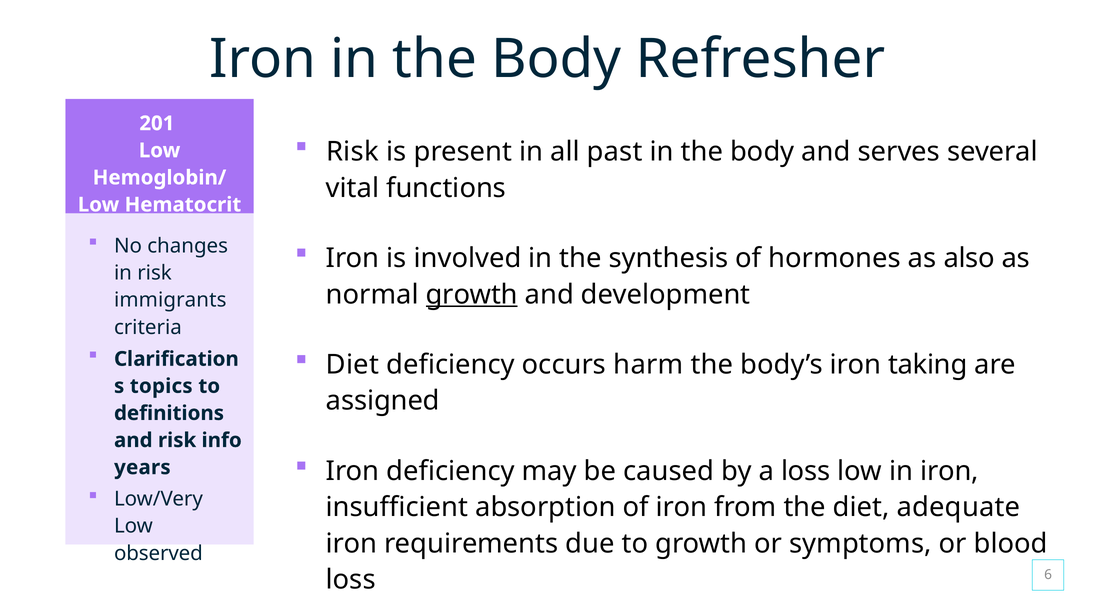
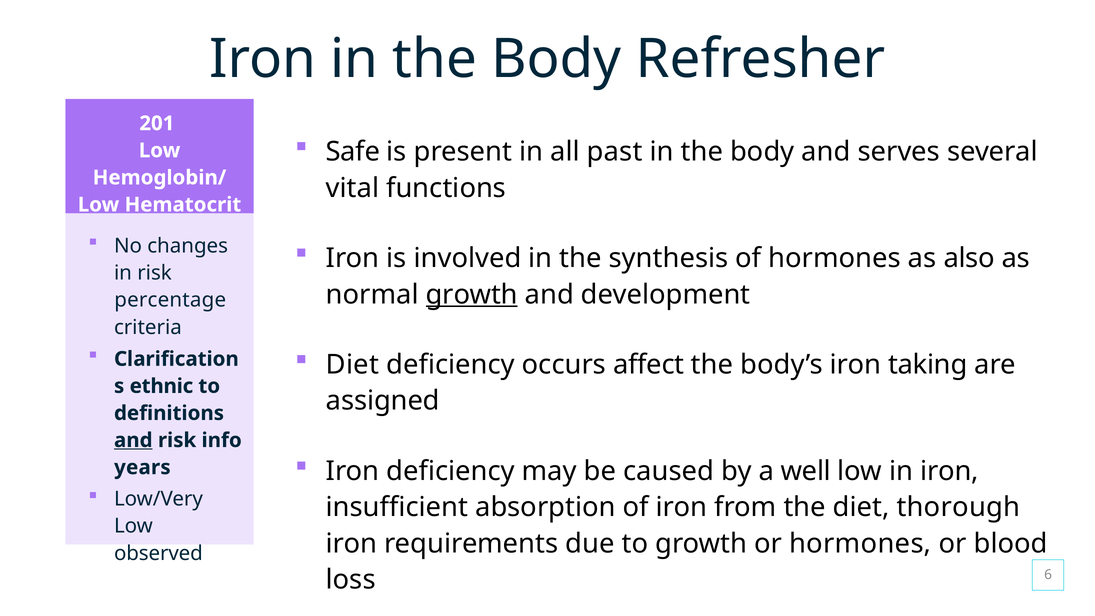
Risk: Risk -> Safe (353, 152)
immigrants: immigrants -> percentage (170, 300)
harm: harm -> affect (649, 365)
topics: topics -> ethnic (161, 386)
and underline: none -> present (133, 440)
a loss: loss -> well (806, 471)
adequate: adequate -> thorough (958, 507)
or symptoms: symptoms -> hormones (860, 543)
